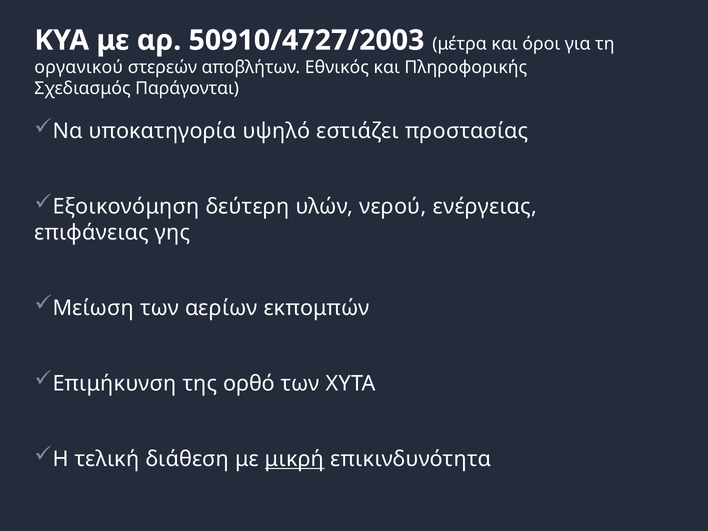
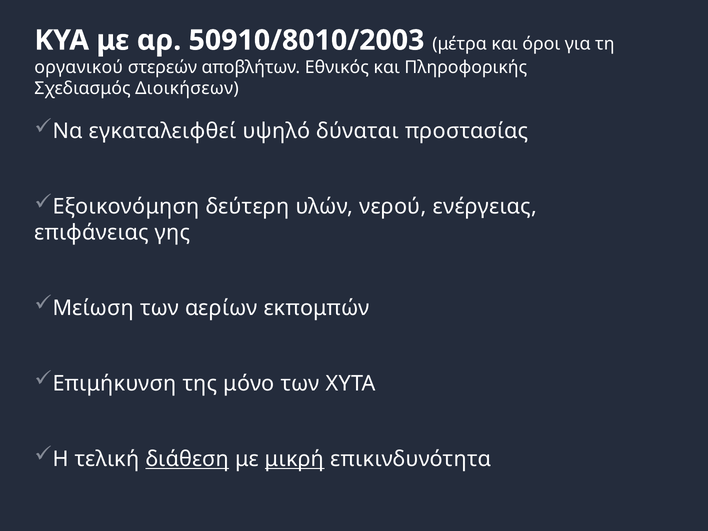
50910/4727/2003: 50910/4727/2003 -> 50910/8010/2003 (306, 40)
Παράγονται: Παράγονται -> Διοικήσεων (187, 89)
υποκατηγορία: υποκατηγορία -> εγκαταλειφθεί (163, 131)
εστιάζει: εστιάζει -> δύναται (358, 131)
ορθό: ορθό -> μόνο (249, 384)
διάθεση underline: none -> present (187, 459)
